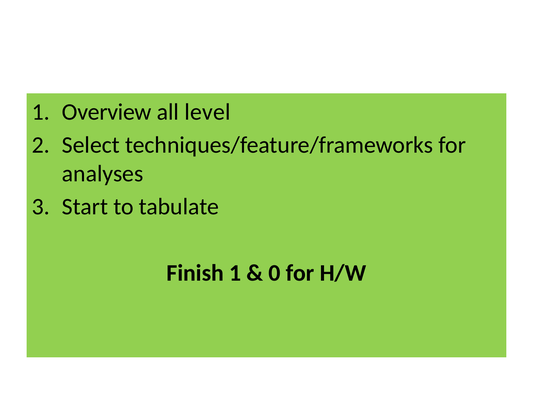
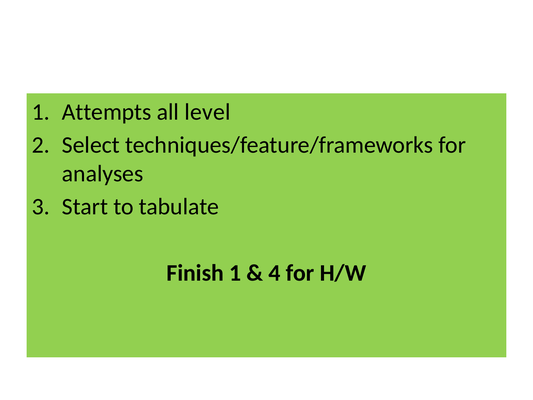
Overview: Overview -> Attempts (107, 112)
0: 0 -> 4 (275, 273)
